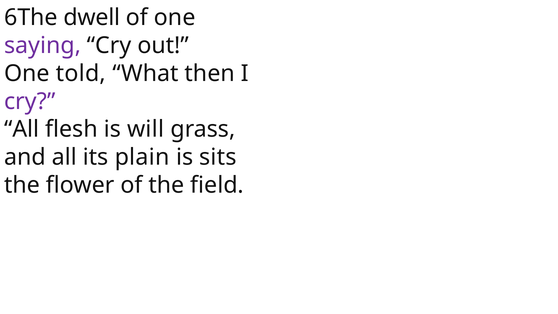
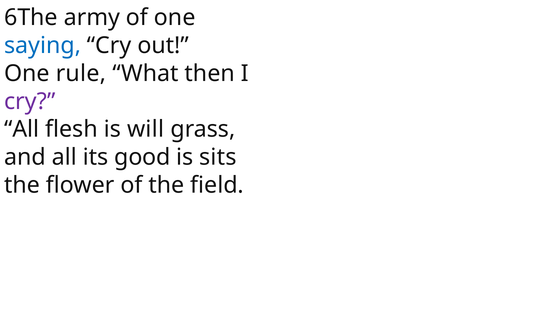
dwell: dwell -> army (92, 18)
saying colour: purple -> blue (43, 46)
told: told -> rule (81, 73)
plain: plain -> good (142, 157)
